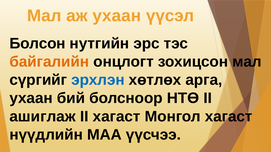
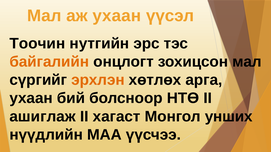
Болсон: Болсон -> Тоочин (37, 44)
эрхлэн colour: blue -> orange (98, 80)
Монгол хагаст: хагаст -> унших (229, 117)
